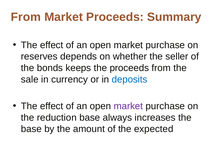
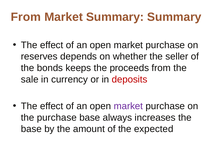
Market Proceeds: Proceeds -> Summary (115, 17)
deposits colour: blue -> red (130, 80)
the reduction: reduction -> purchase (57, 118)
